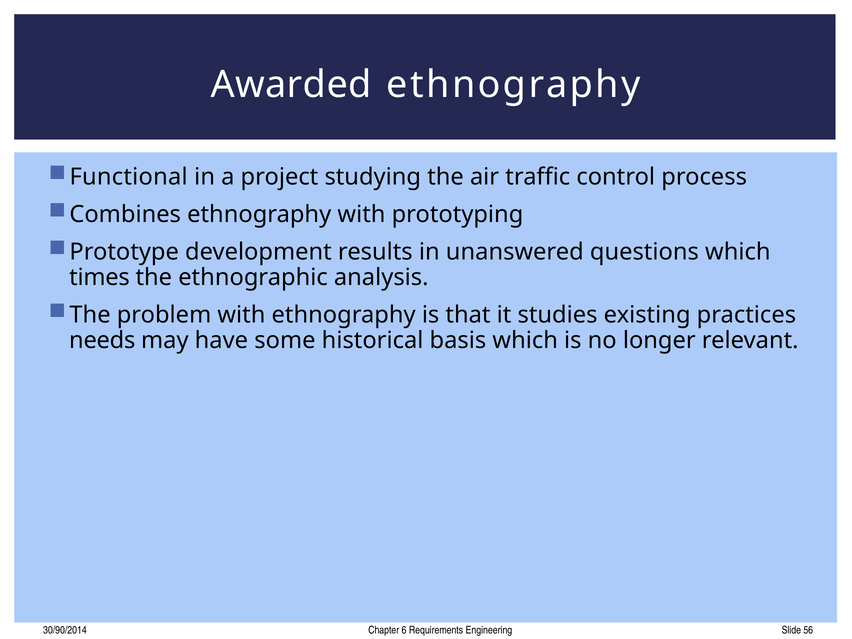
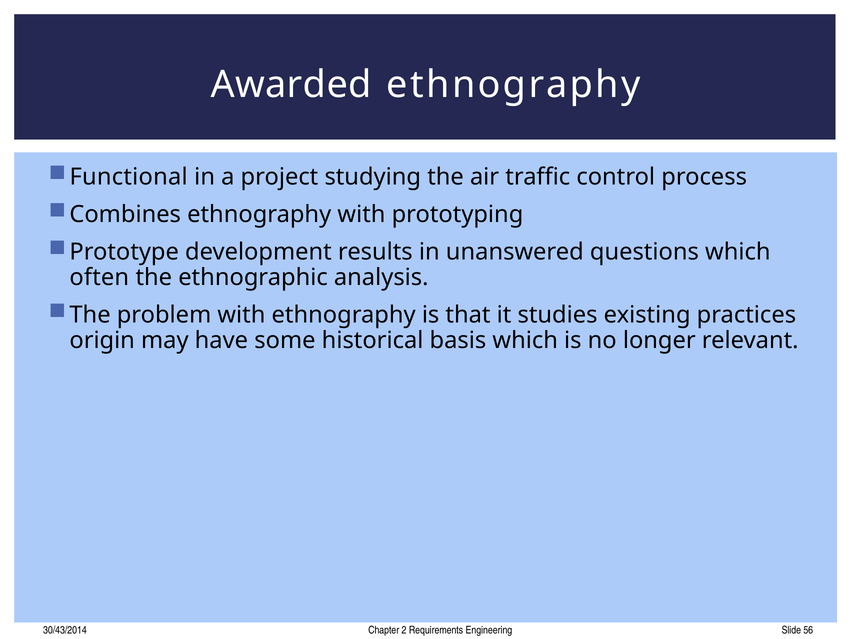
times: times -> often (99, 277)
needs: needs -> origin (102, 340)
30/90/2014: 30/90/2014 -> 30/43/2014 (65, 630)
6: 6 -> 2 (404, 630)
